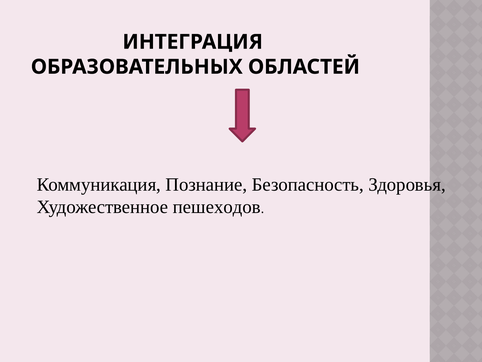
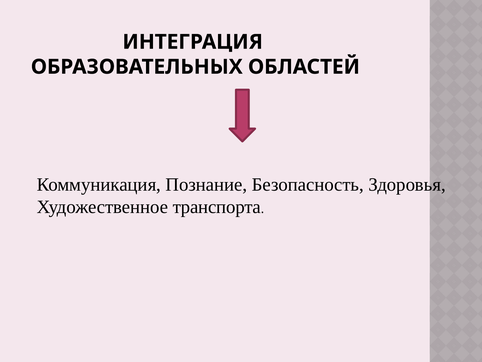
пешеходов: пешеходов -> транспорта (217, 207)
